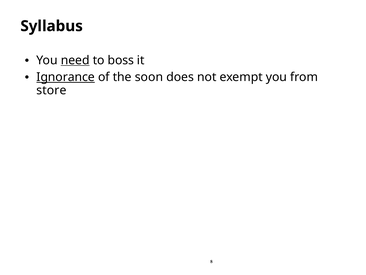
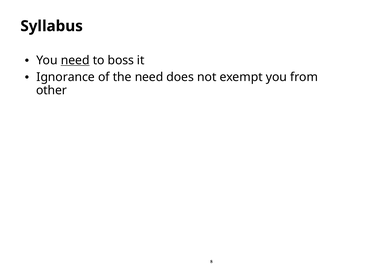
Ignorance underline: present -> none (66, 77)
the soon: soon -> need (149, 77)
store: store -> other (52, 90)
